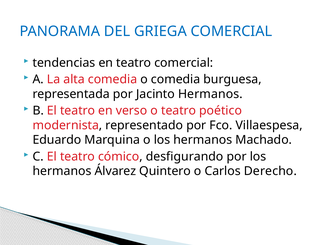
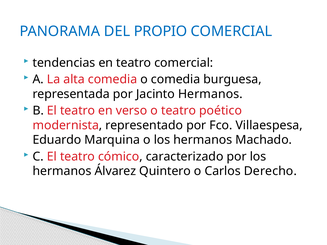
GRIEGA: GRIEGA -> PROPIO (161, 31)
desfigurando: desfigurando -> caracterizado (185, 157)
